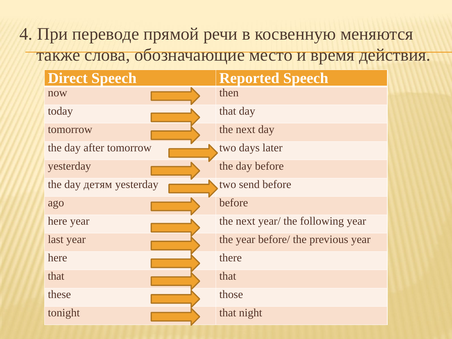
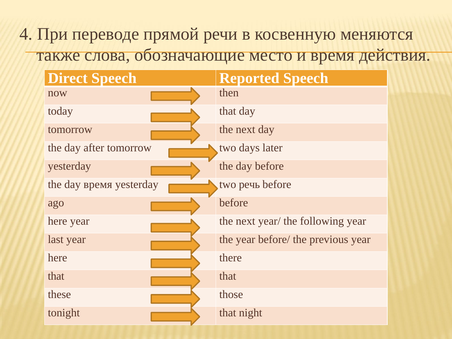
day детям: детям -> время (98, 185)
send: send -> речь (249, 185)
